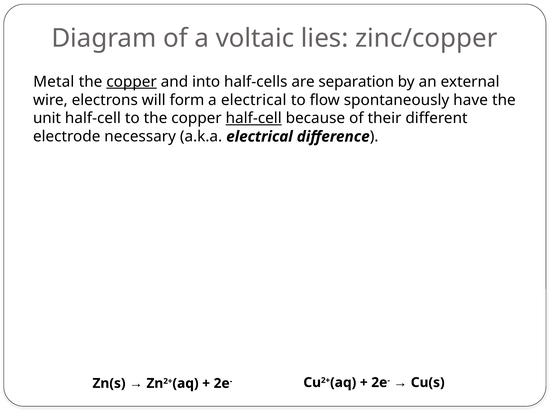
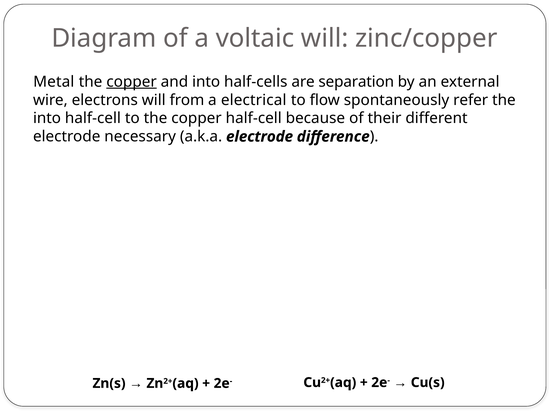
voltaic lies: lies -> will (325, 38)
form: form -> from (187, 100)
have: have -> refer (471, 100)
unit: unit -> into (47, 118)
half-cell underline: present -> none (254, 118)
a.k.a electrical: electrical -> electrode (260, 137)
